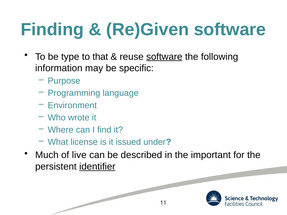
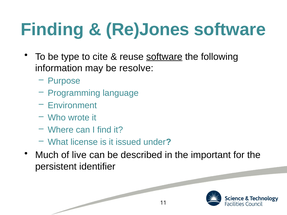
Re)Given: Re)Given -> Re)Jones (148, 30)
that: that -> cite (100, 57)
specific: specific -> resolve (136, 68)
identifier underline: present -> none (97, 167)
